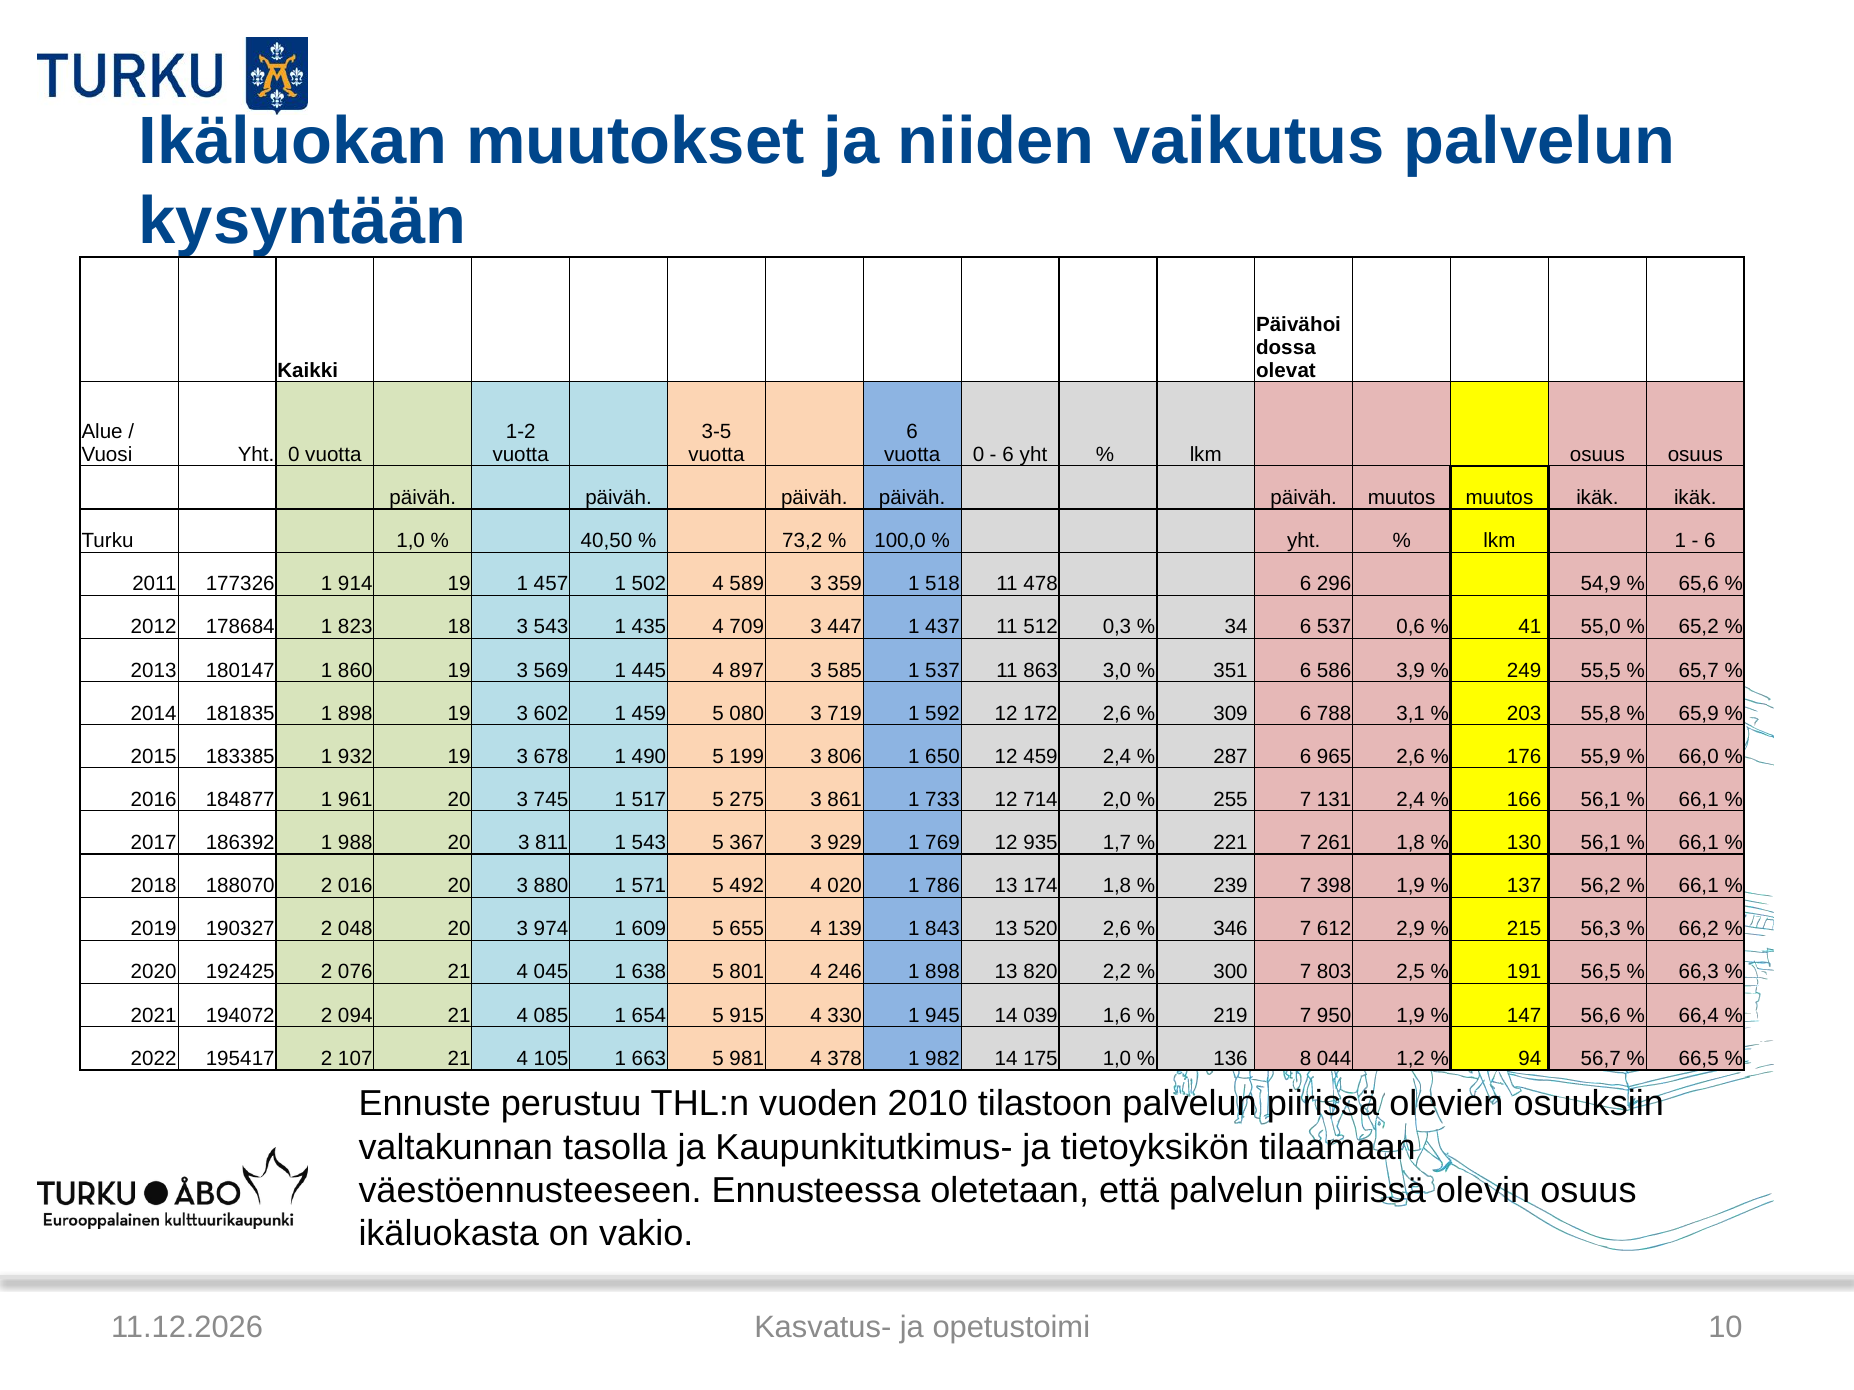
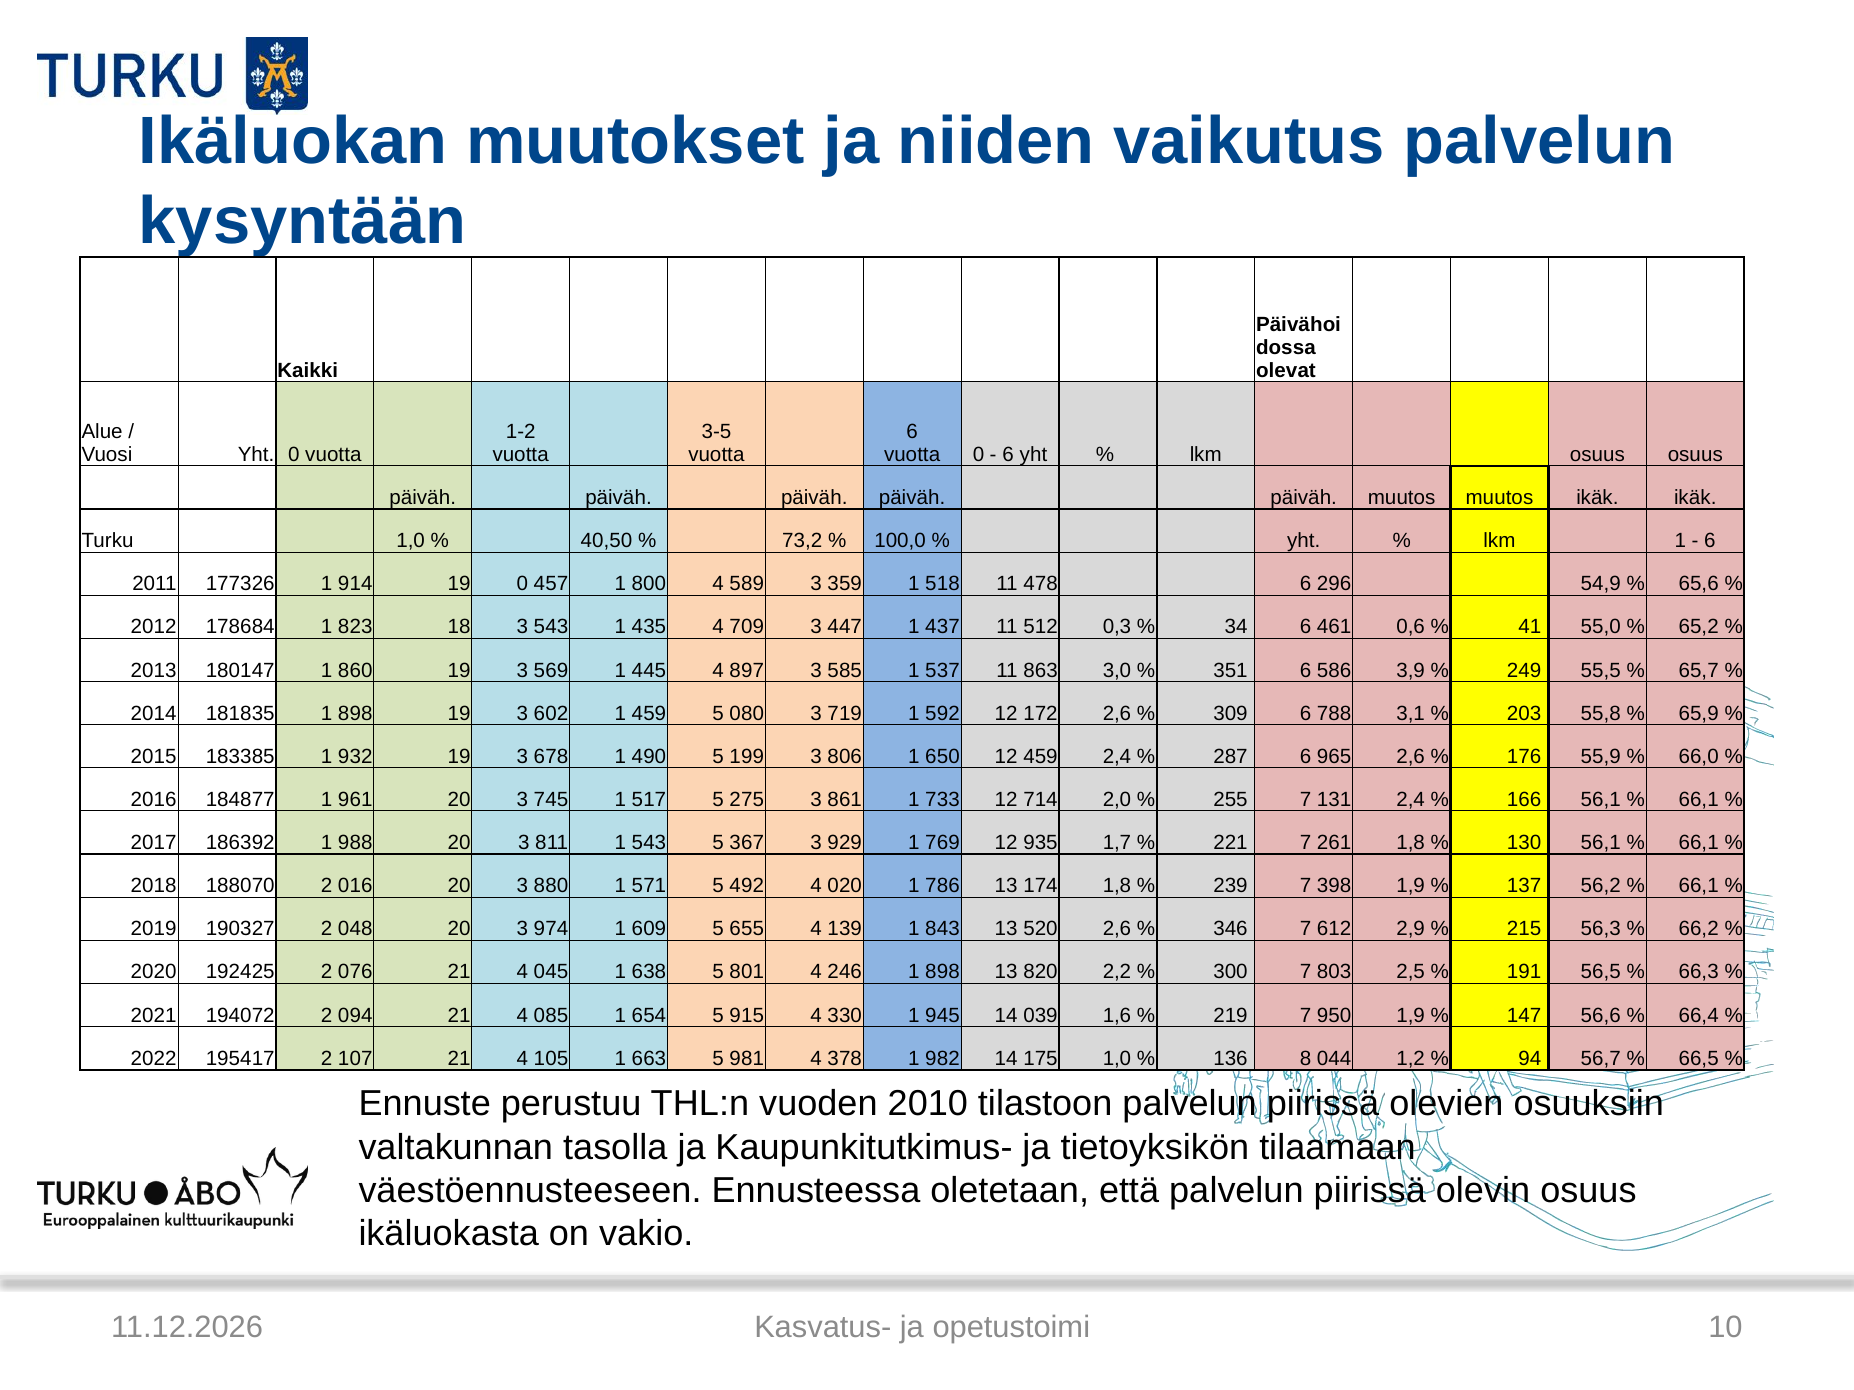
19 1: 1 -> 0 (522, 584)
502: 502 -> 800 (649, 584)
6 537: 537 -> 461 (1334, 627)
